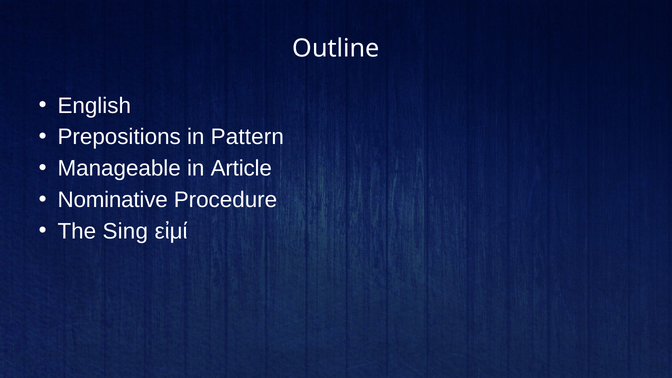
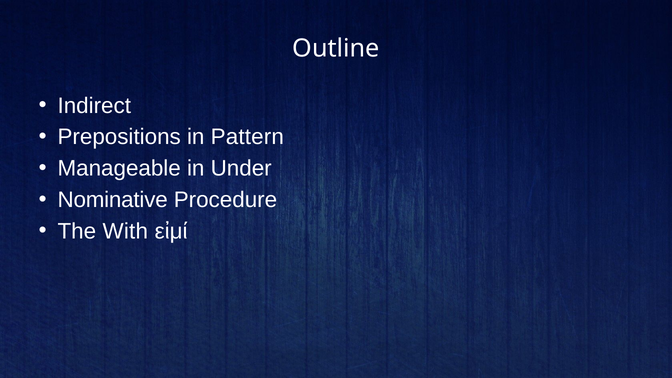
English: English -> Indirect (94, 106)
Article: Article -> Under (241, 168)
Sing: Sing -> With (125, 231)
